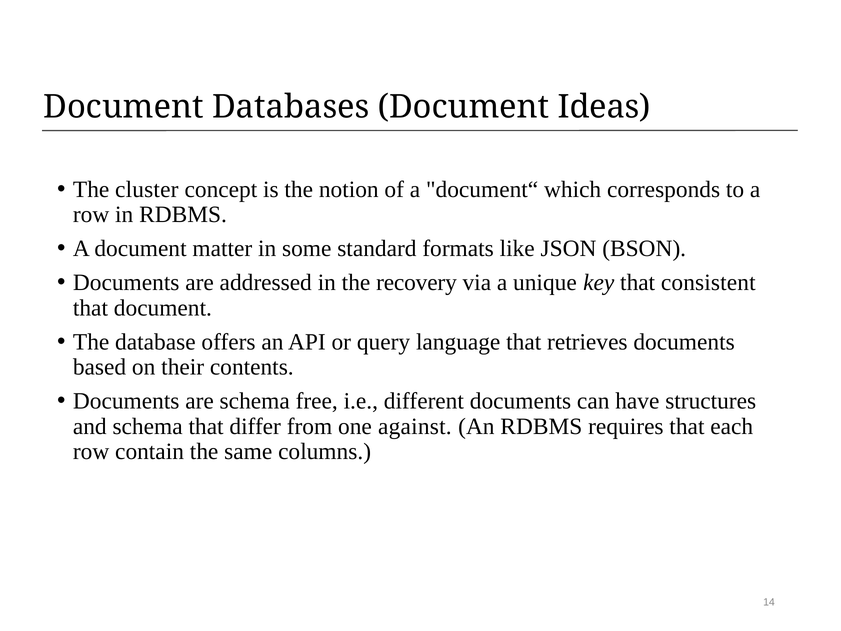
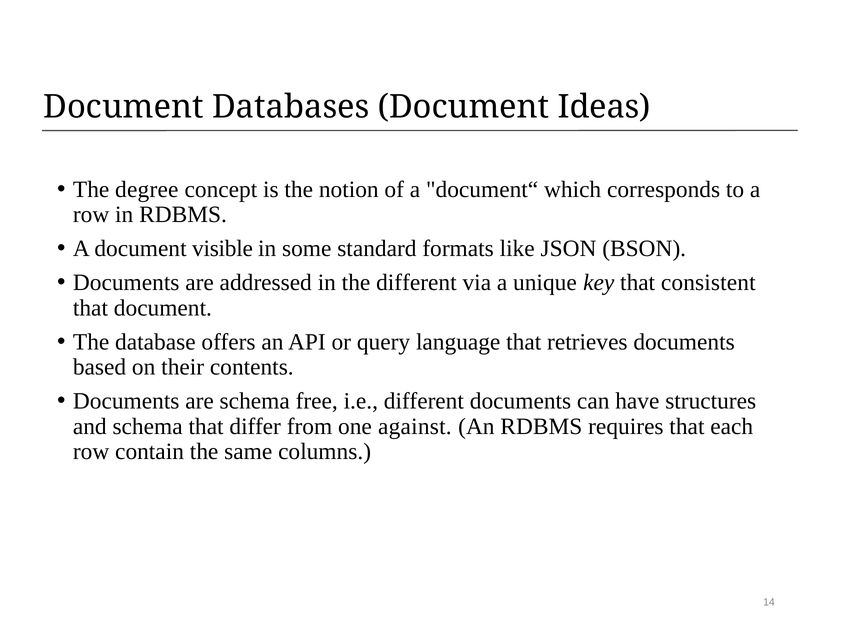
cluster: cluster -> degree (147, 189)
matter: matter -> visible (222, 248)
the recovery: recovery -> different (416, 282)
